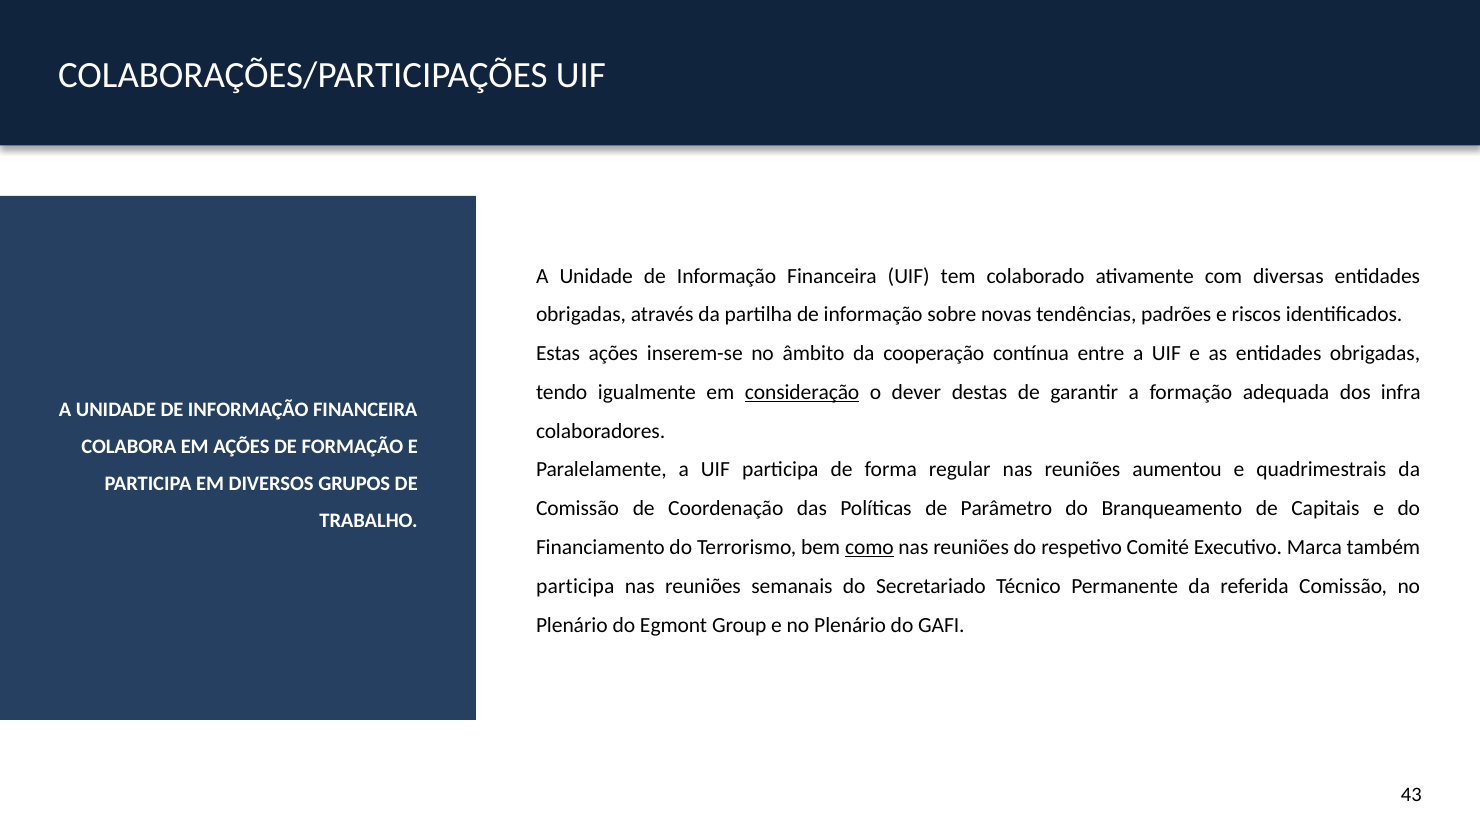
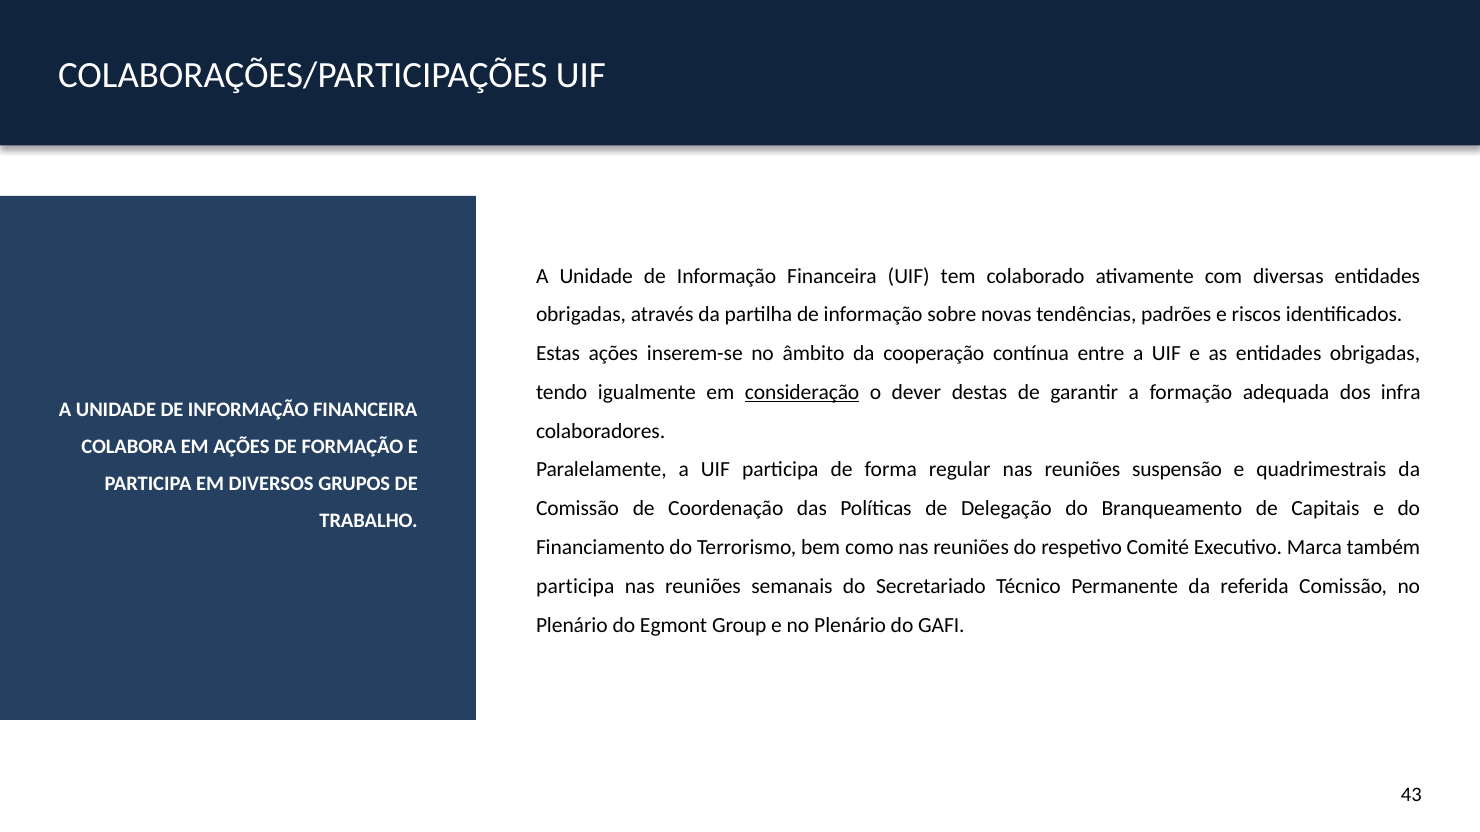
aumentou: aumentou -> suspensão (1177, 470)
Parâmetro: Parâmetro -> Delegação (1006, 509)
como underline: present -> none (869, 548)
